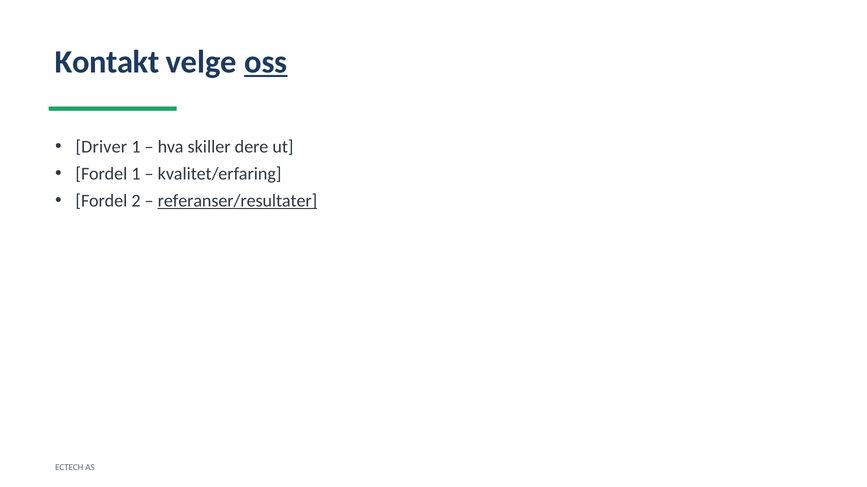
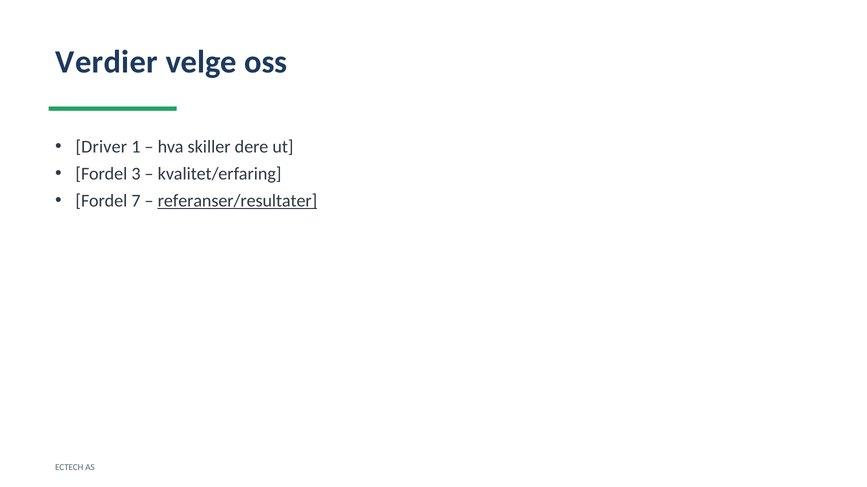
Kontakt: Kontakt -> Verdier (107, 62)
oss underline: present -> none (266, 62)
Fordel 1: 1 -> 3 (136, 174)
2: 2 -> 7 (136, 201)
